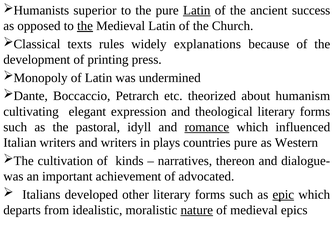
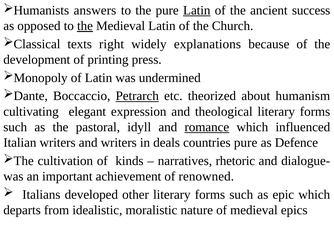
superior: superior -> answers (95, 10)
rules: rules -> right (112, 44)
Petrarch underline: none -> present (137, 96)
plays: plays -> deals (167, 143)
Western: Western -> Defence (296, 143)
thereon: thereon -> rhetoric (235, 161)
advocated: advocated -> renowned (206, 177)
epic underline: present -> none (283, 195)
nature underline: present -> none (197, 211)
